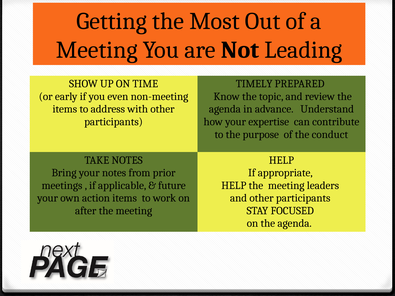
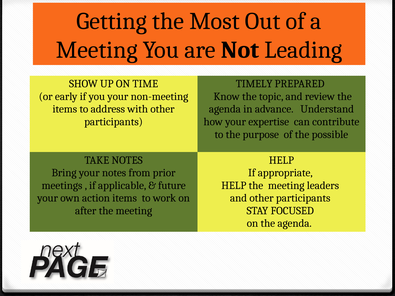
you even: even -> your (118, 97)
conduct: conduct -> possible (330, 135)
